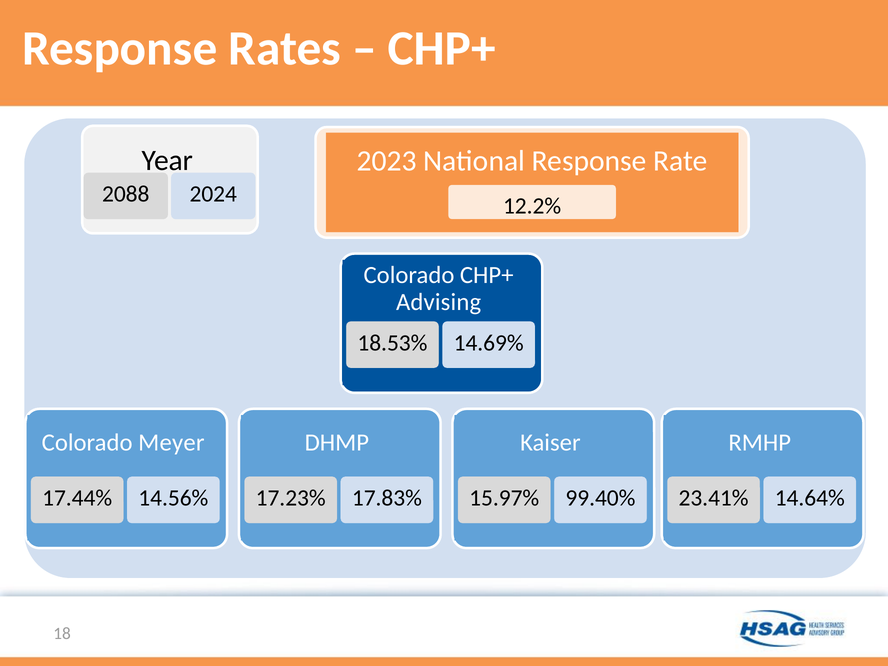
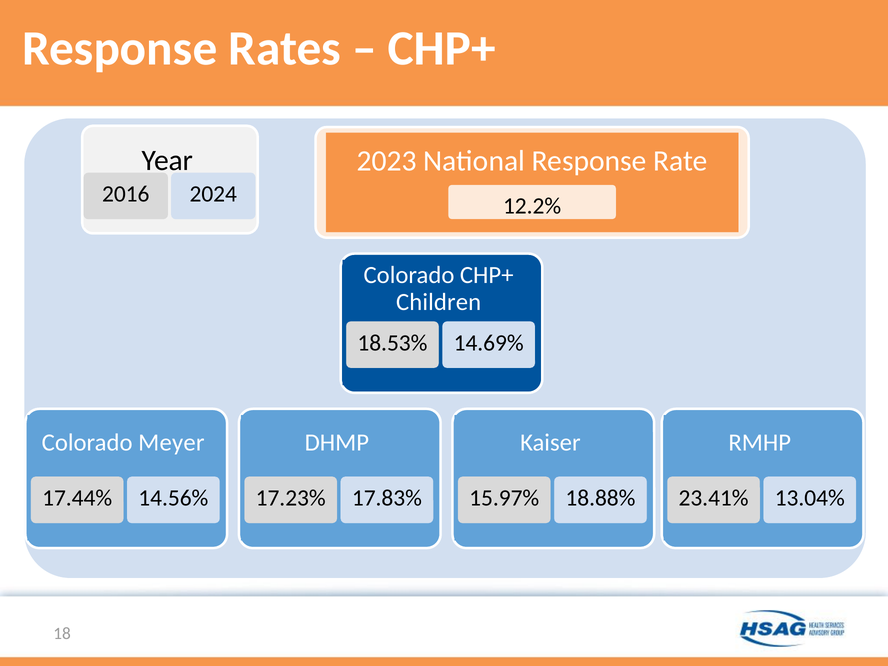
2088: 2088 -> 2016 (126, 194)
Advising: Advising -> Children (439, 302)
99.40%: 99.40% -> 18.88% (600, 498)
14.64%: 14.64% -> 13.04% (810, 498)
